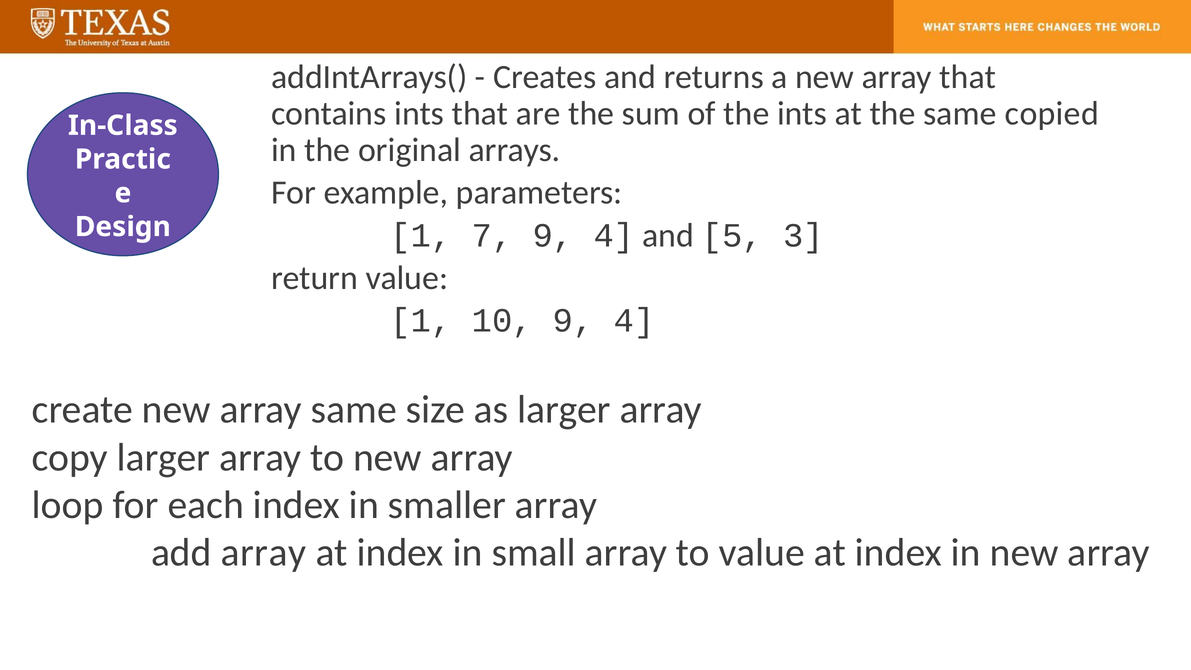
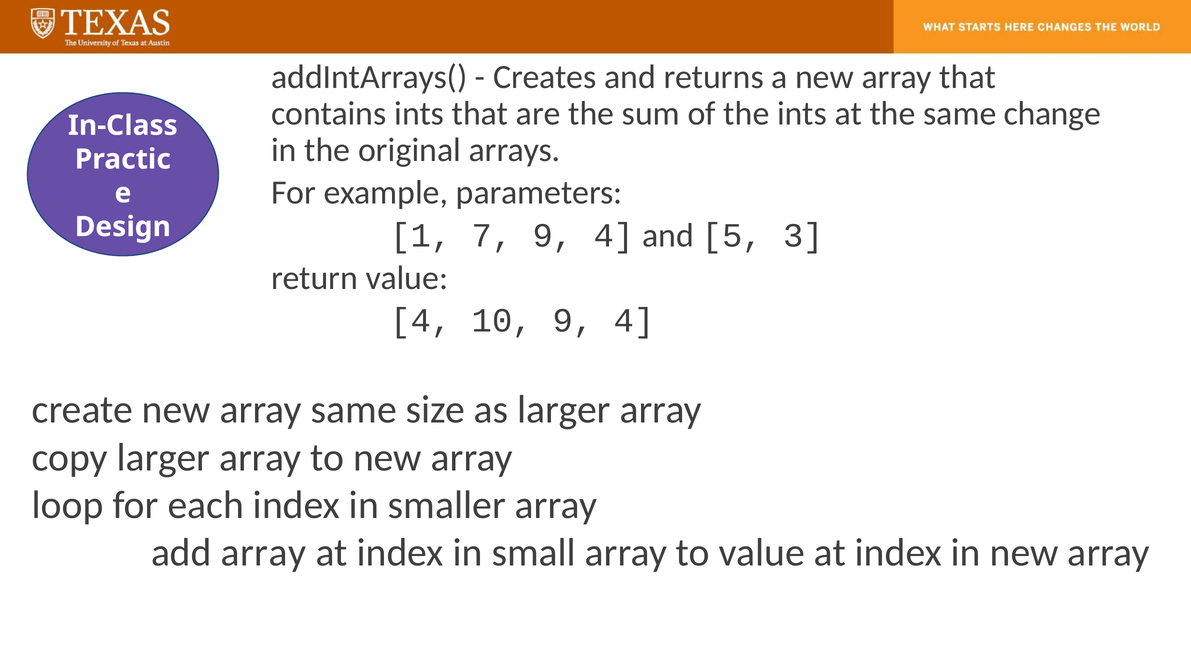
copied: copied -> change (1052, 114)
1: 1 -> 4 (421, 321)
